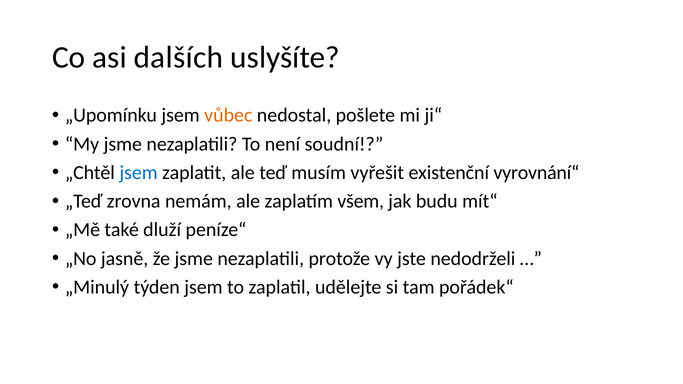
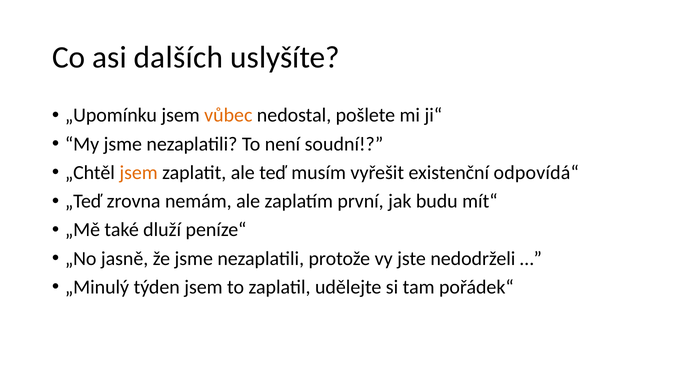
jsem colour: blue -> orange (139, 173)
vyrovnání“: vyrovnání“ -> odpovídá“ (536, 173)
všem: všem -> první (361, 201)
